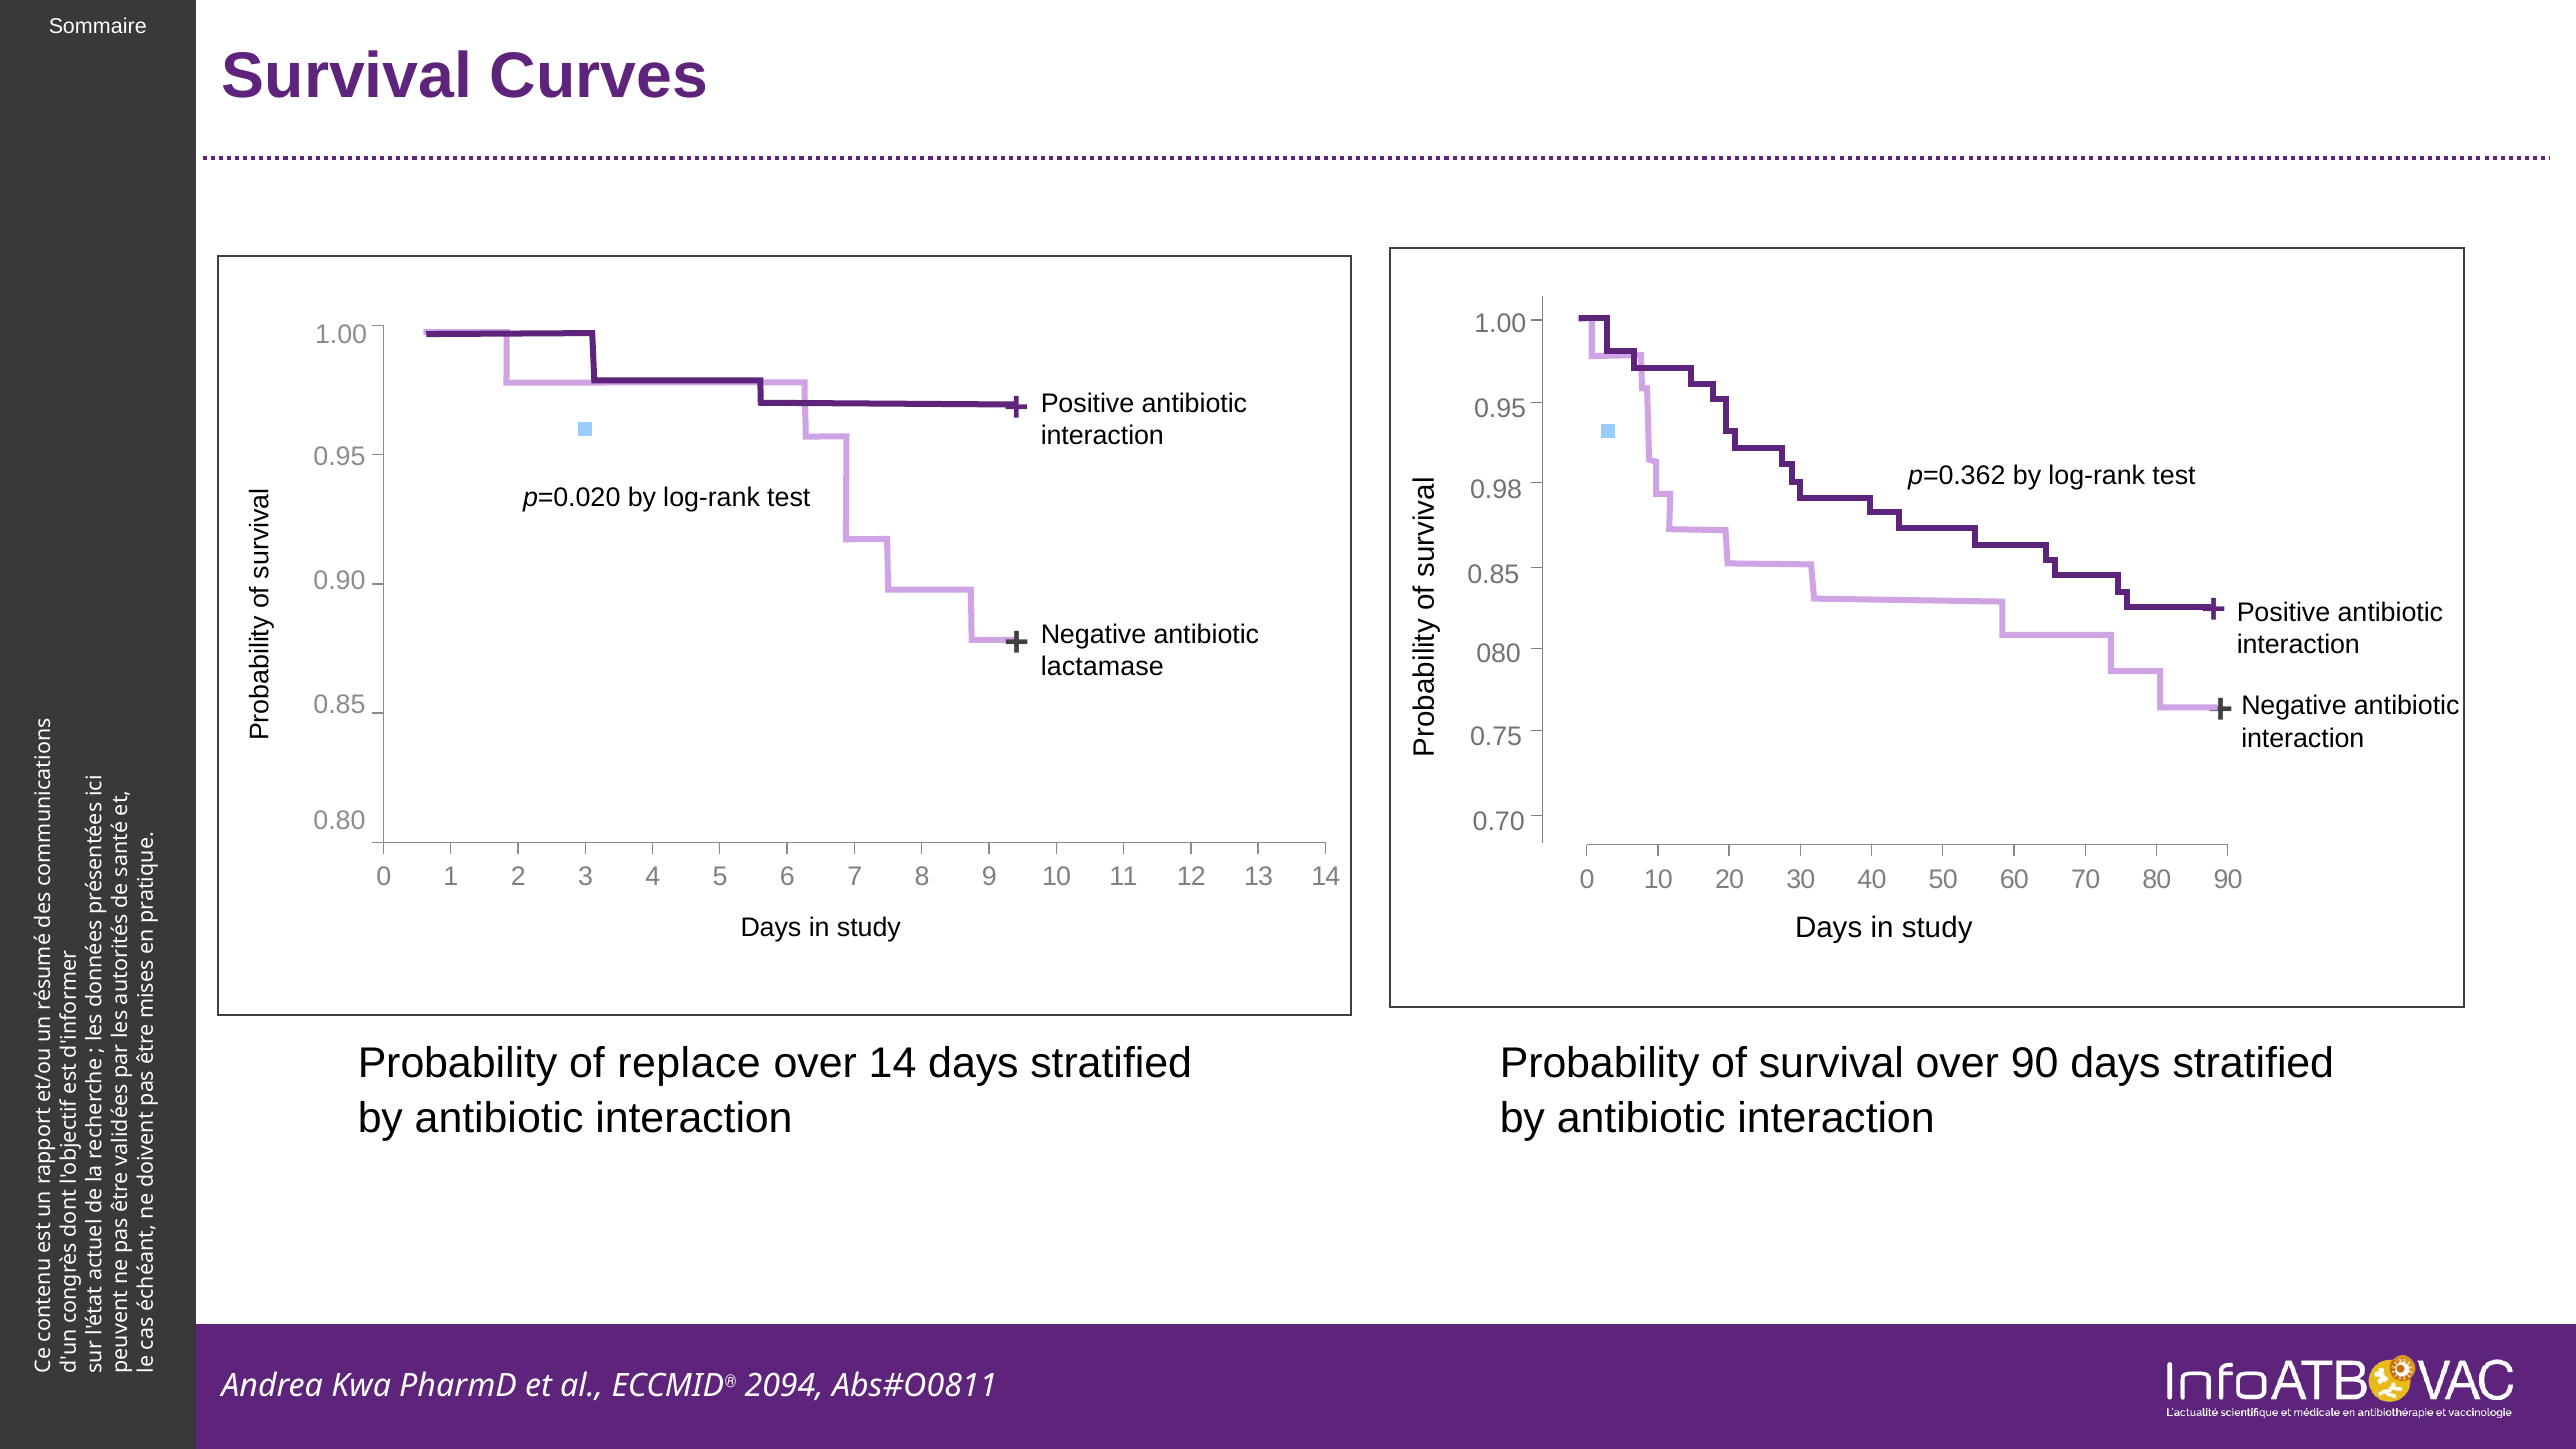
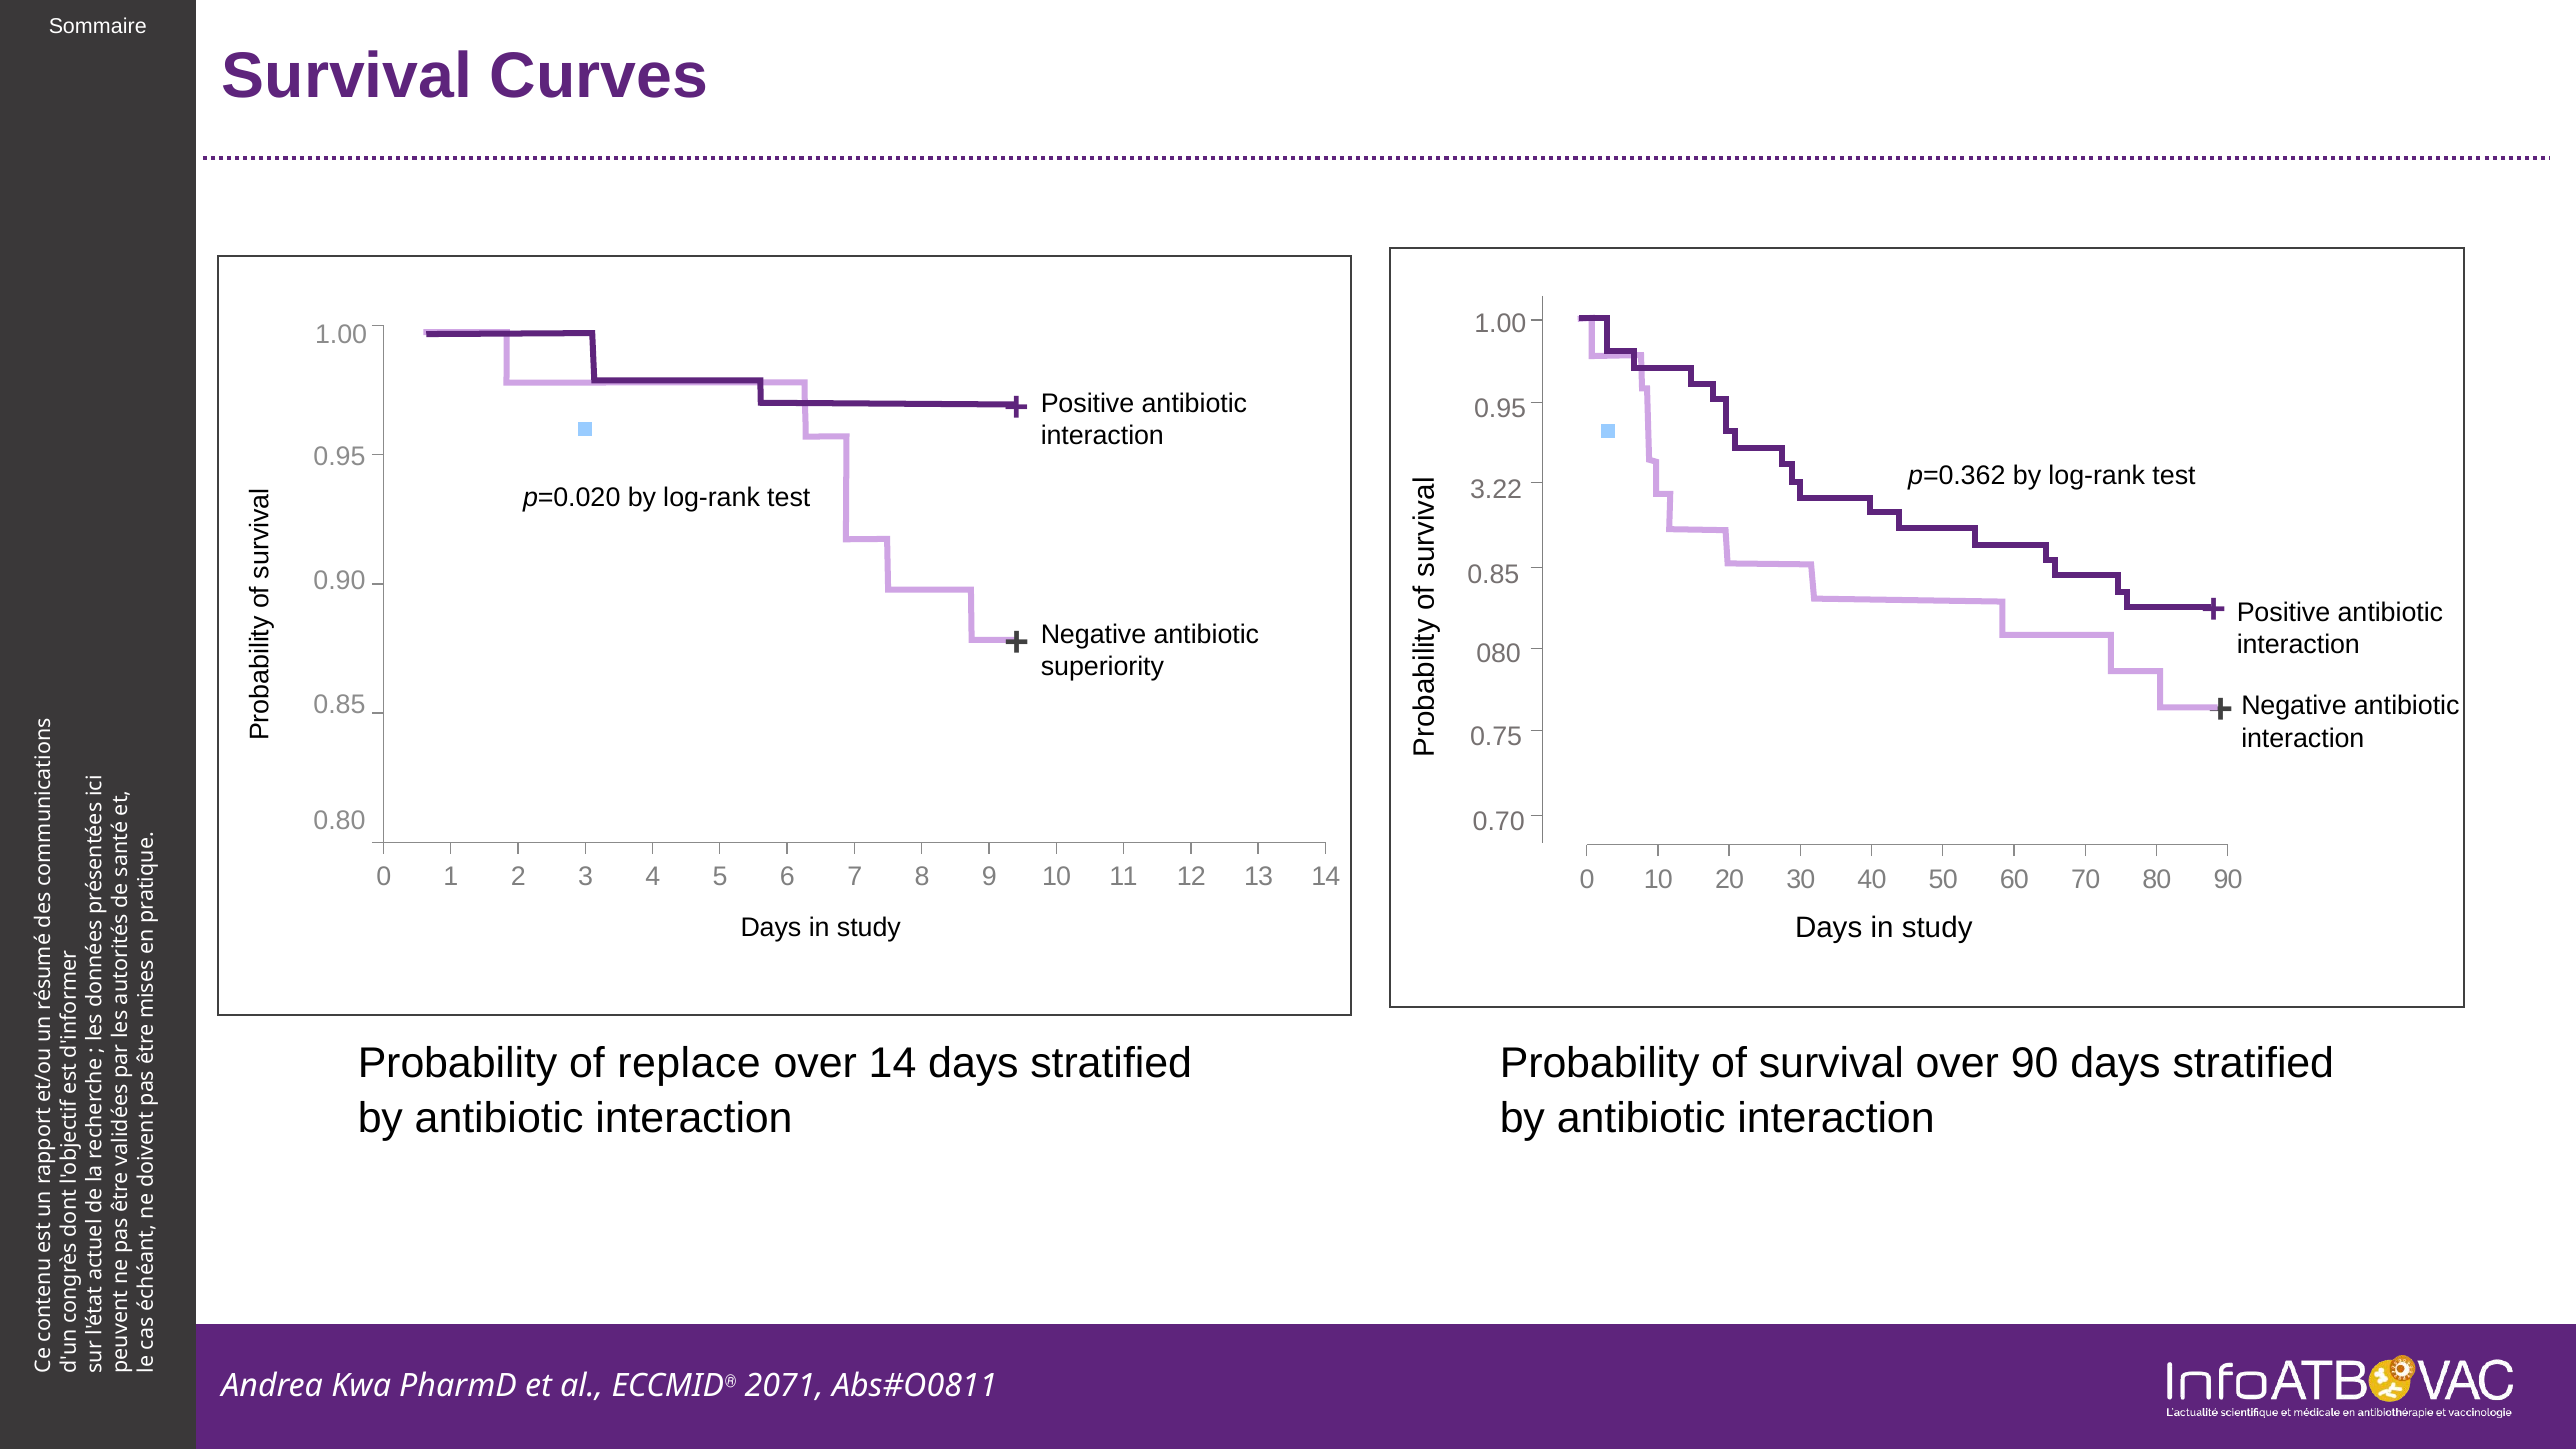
0.98: 0.98 -> 3.22 (1496, 490)
lactamase: lactamase -> superiority (1102, 667)
2094: 2094 -> 2071 (784, 1386)
